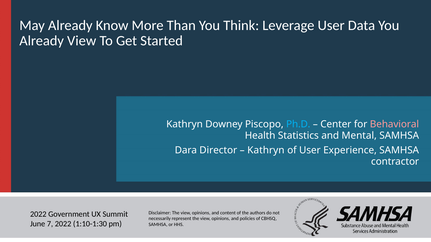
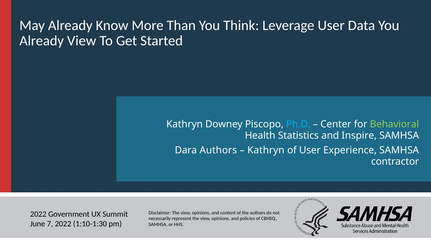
Behavioral colour: pink -> light green (394, 125)
Mental: Mental -> Inspire (359, 136)
Dara Director: Director -> Authors (218, 151)
